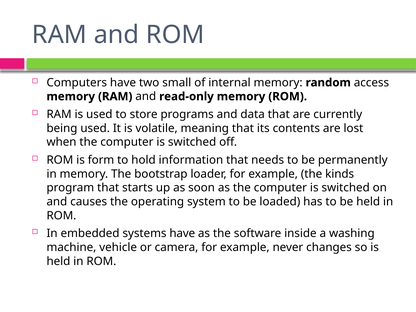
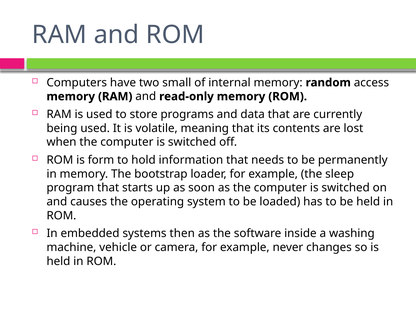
kinds: kinds -> sleep (340, 174)
systems have: have -> then (182, 233)
